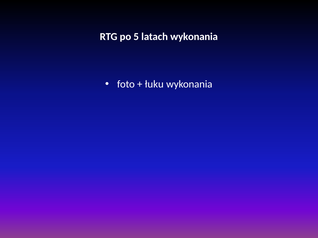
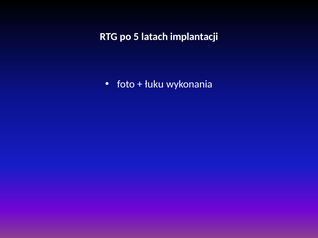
latach wykonania: wykonania -> implantacji (194, 37)
